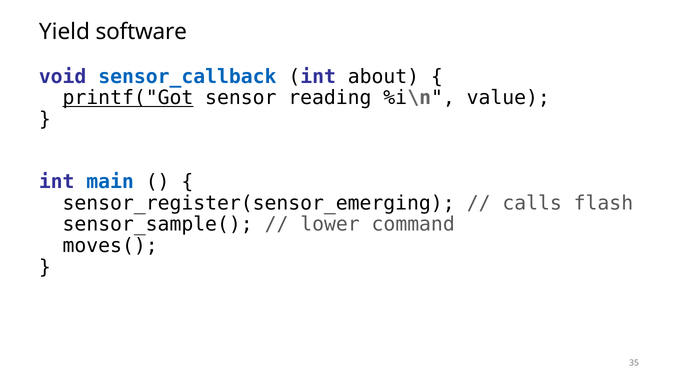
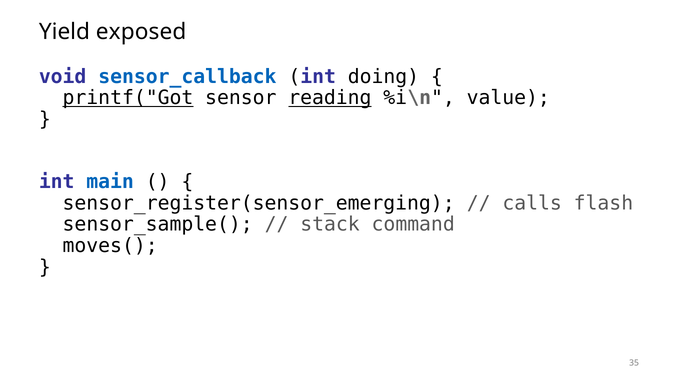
software: software -> exposed (141, 32)
about: about -> doing (383, 77)
reading underline: none -> present (330, 98)
lower: lower -> stack (330, 225)
